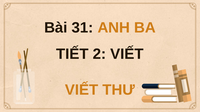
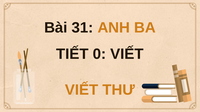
2: 2 -> 0 (99, 54)
